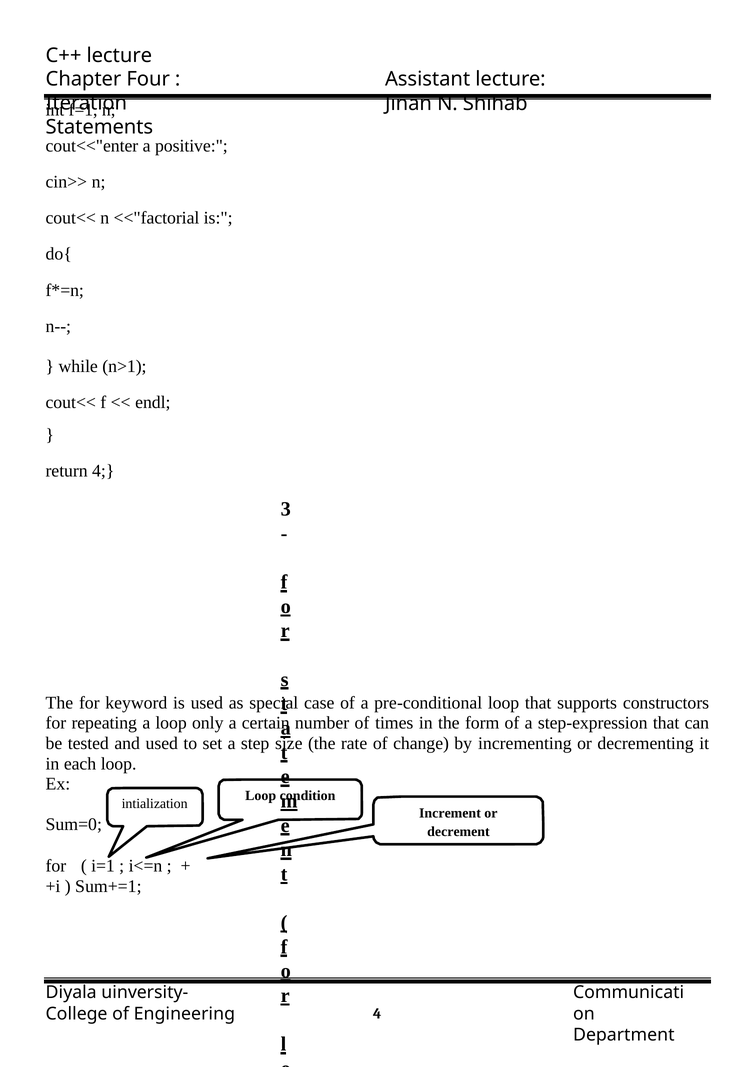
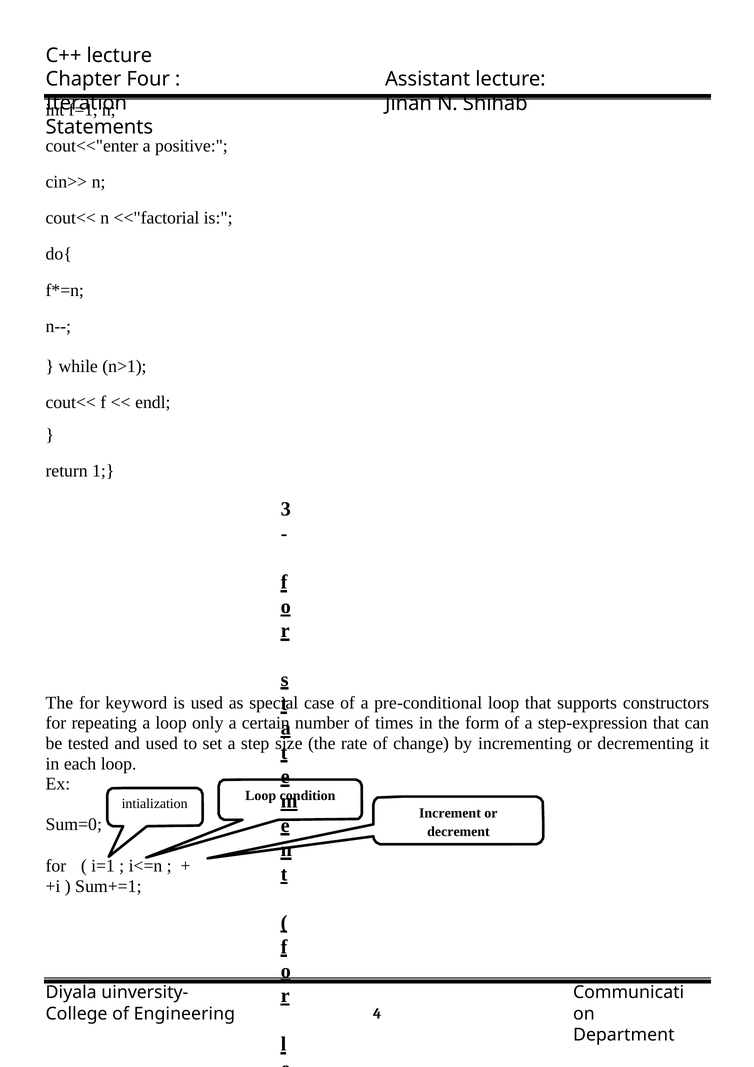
return 4: 4 -> 1 (103, 471)
